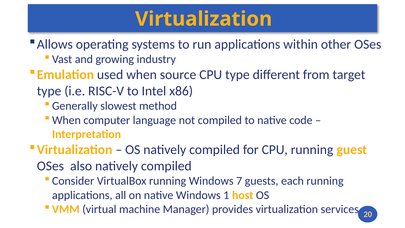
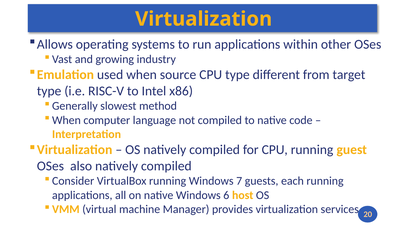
1: 1 -> 6 (226, 195)
